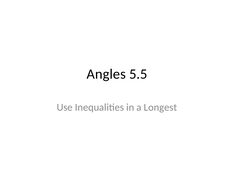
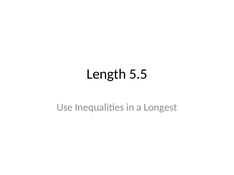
Angles: Angles -> Length (106, 74)
